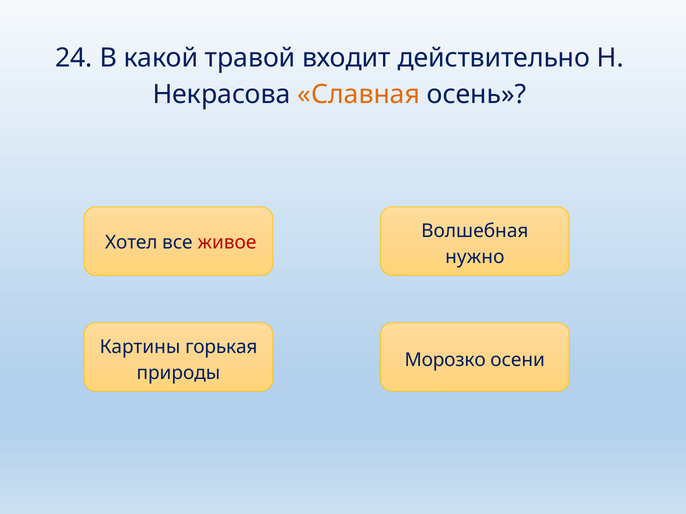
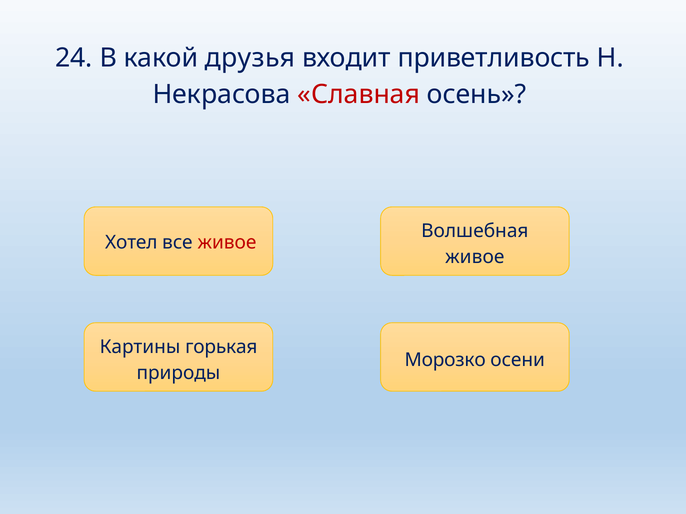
травой: травой -> друзья (250, 58)
действительно: действительно -> приветливость (494, 58)
Славная colour: orange -> red (359, 95)
нужно: нужно -> живое (475, 257)
